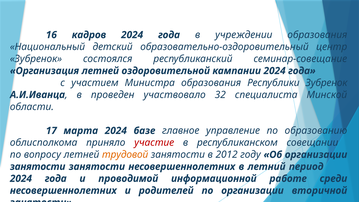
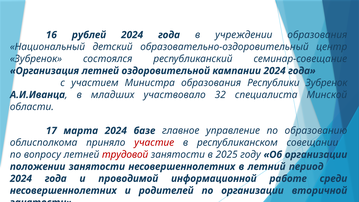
кадров: кадров -> рублей (89, 35)
проведен: проведен -> младших (113, 95)
трудовой colour: orange -> red (125, 155)
2012: 2012 -> 2025 (227, 155)
занятости: занятости -> положении (38, 167)
